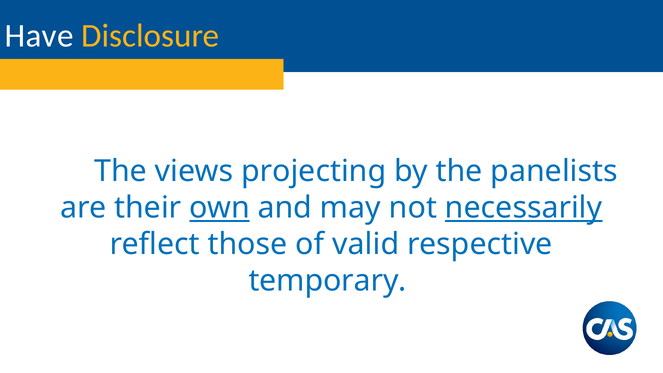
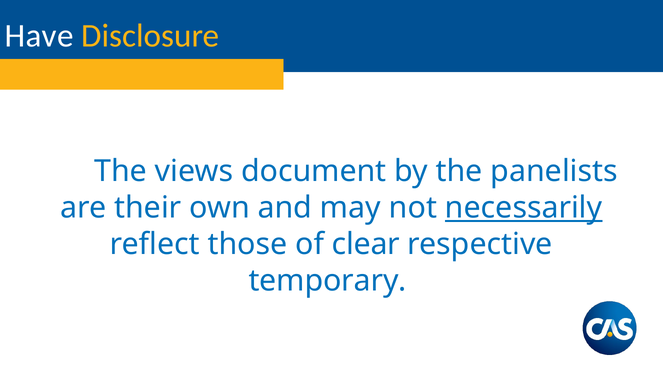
projecting: projecting -> document (314, 171)
own underline: present -> none (220, 208)
valid: valid -> clear (366, 244)
